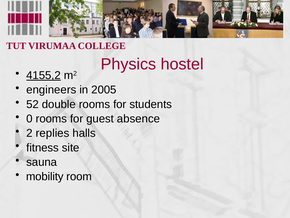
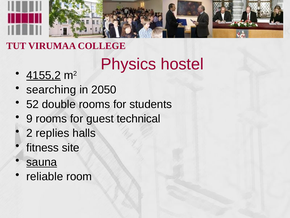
engineers: engineers -> searching (51, 90)
2005: 2005 -> 2050 (104, 90)
0: 0 -> 9 (29, 118)
absence: absence -> technical (139, 118)
sauna underline: none -> present (42, 162)
mobility: mobility -> reliable (45, 176)
